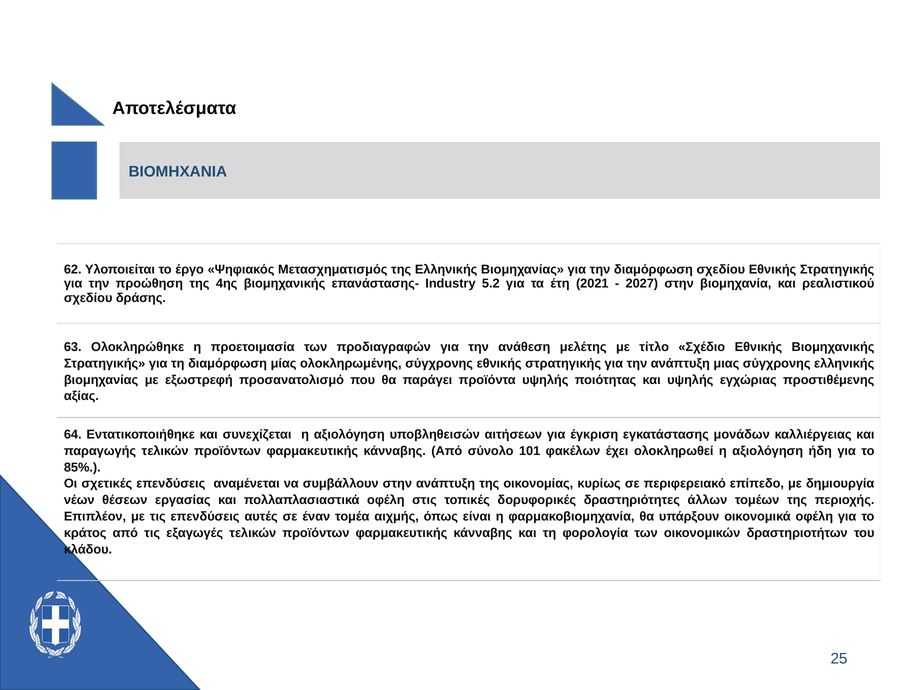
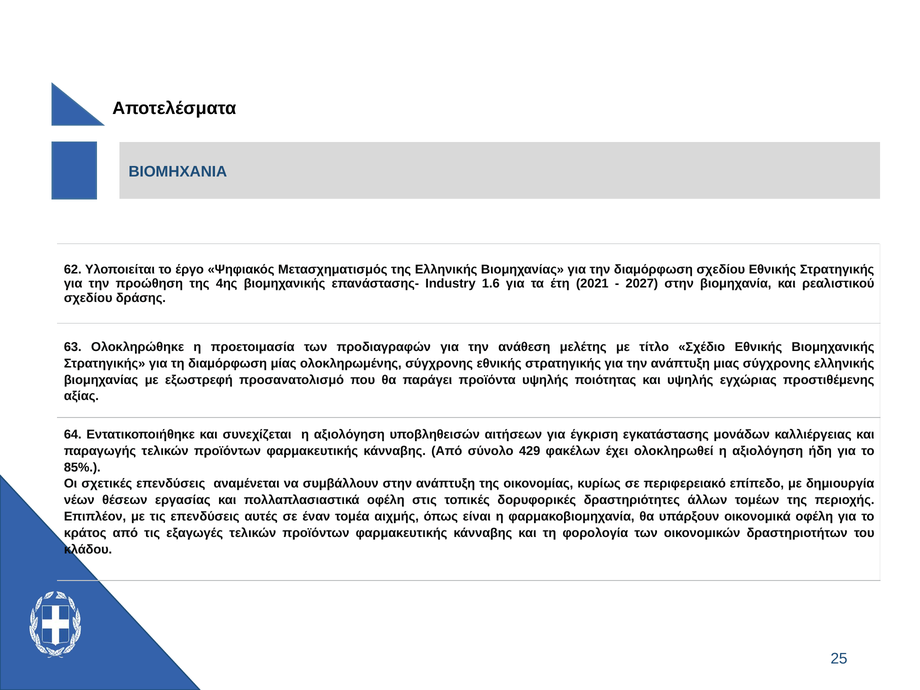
5.2: 5.2 -> 1.6 (491, 284)
101: 101 -> 429 (530, 451)
